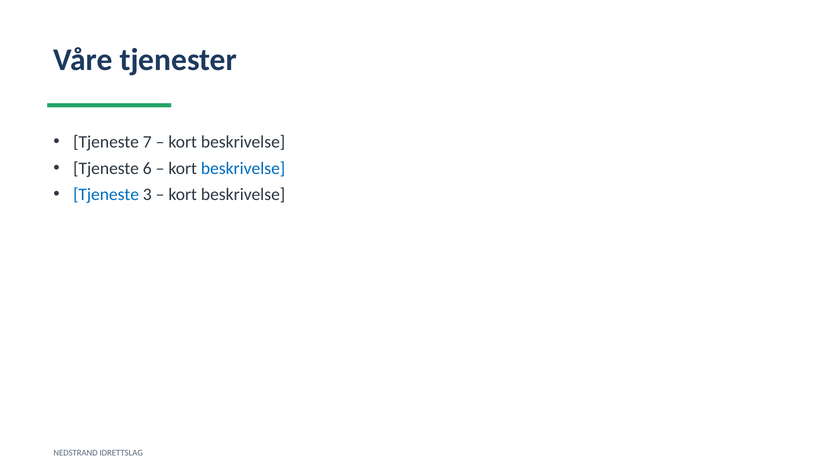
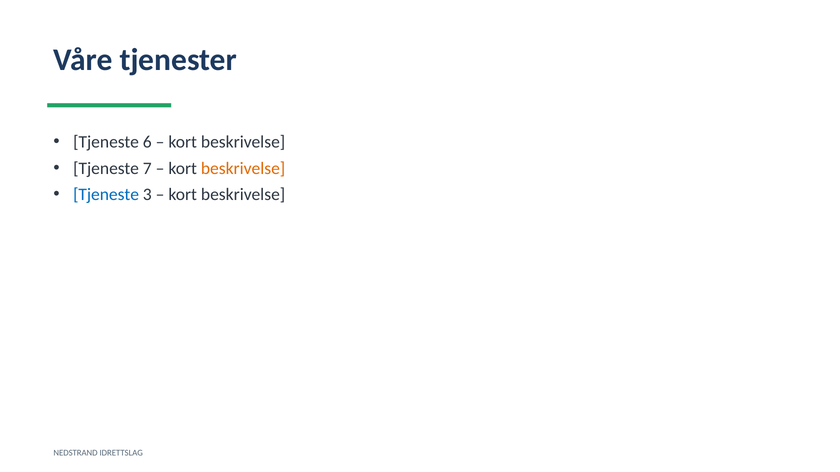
7: 7 -> 6 (147, 142)
6: 6 -> 7 (147, 169)
beskrivelse colour: blue -> orange (243, 169)
